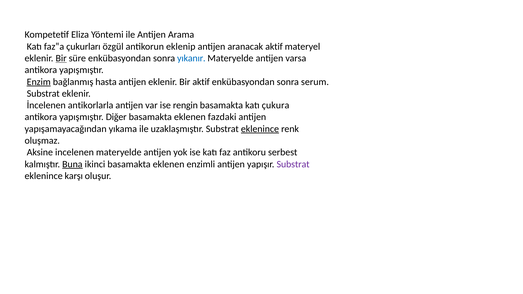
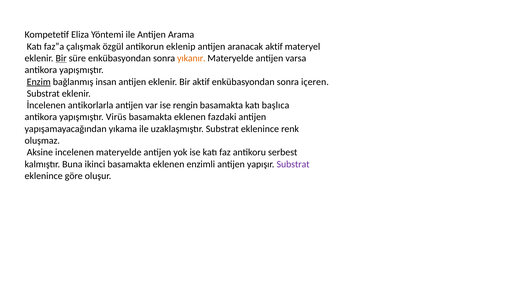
çukurları: çukurları -> çalışmak (83, 47)
yıkanır colour: blue -> orange (191, 58)
hasta: hasta -> insan (106, 82)
serum: serum -> içeren (315, 82)
çukura: çukura -> başlıca (276, 105)
Diğer: Diğer -> Virüs (116, 117)
eklenince underline: present -> none (260, 129)
Buna underline: present -> none (72, 164)
karşı: karşı -> göre (74, 176)
